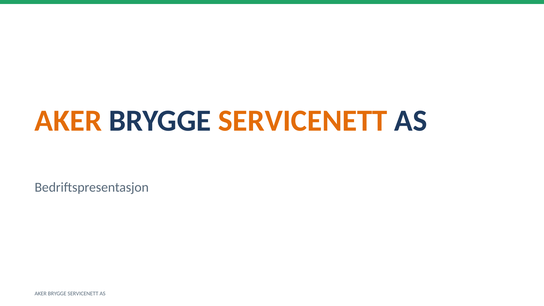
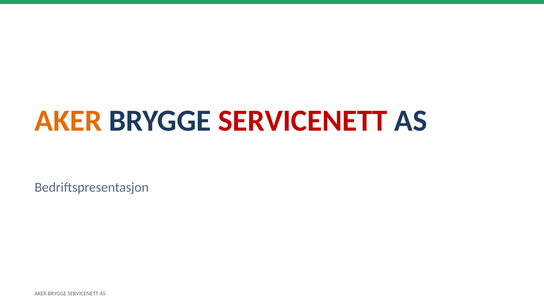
SERVICENETT colour: orange -> red (303, 121)
